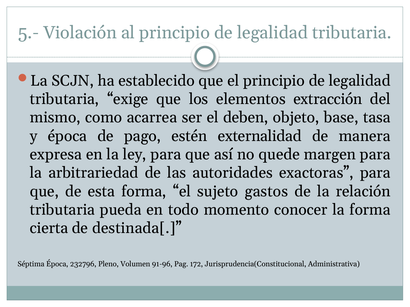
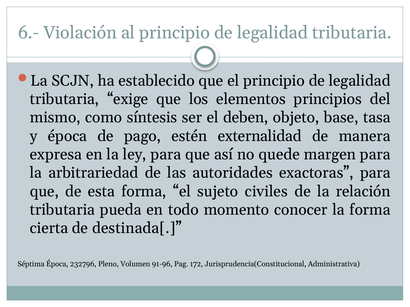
5.-: 5.- -> 6.- (29, 33)
extracción: extracción -> principios (328, 99)
acarrea: acarrea -> síntesis (152, 118)
gastos: gastos -> civiles (266, 192)
